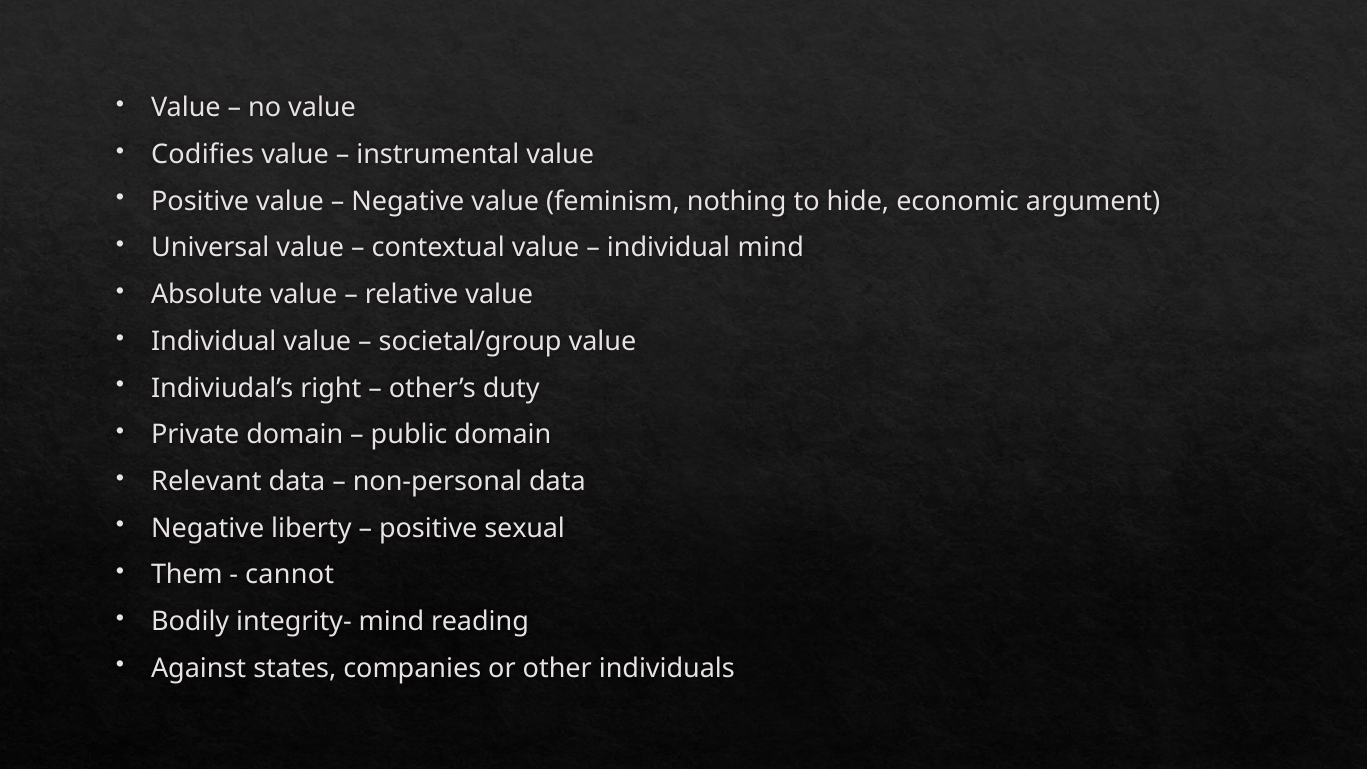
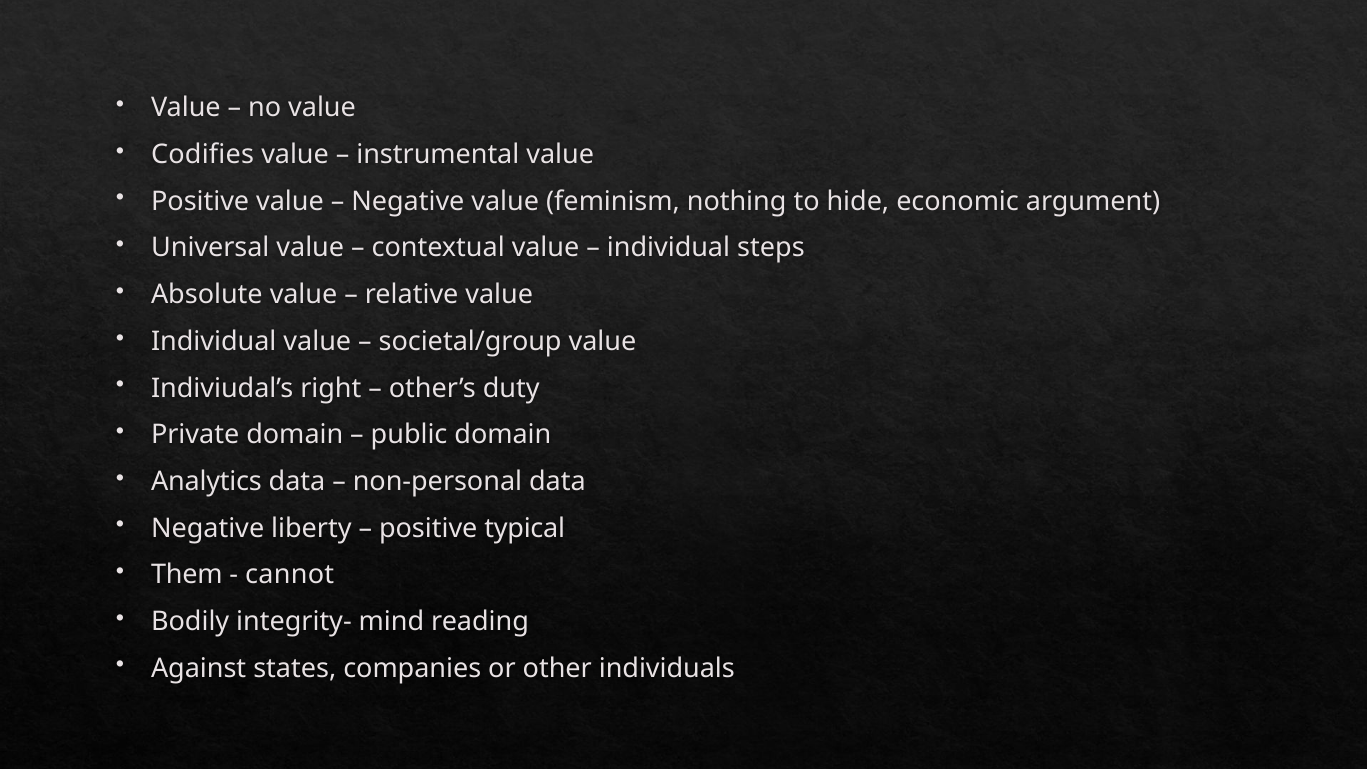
individual mind: mind -> steps (771, 248)
Relevant: Relevant -> Analytics (207, 481)
sexual: sexual -> typical (525, 528)
